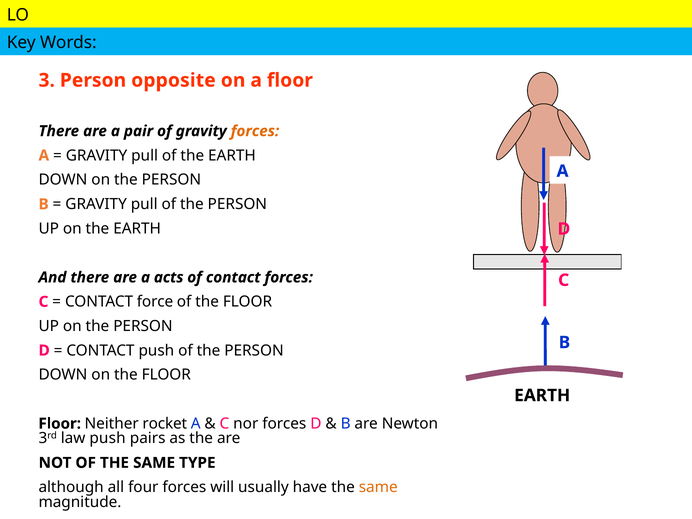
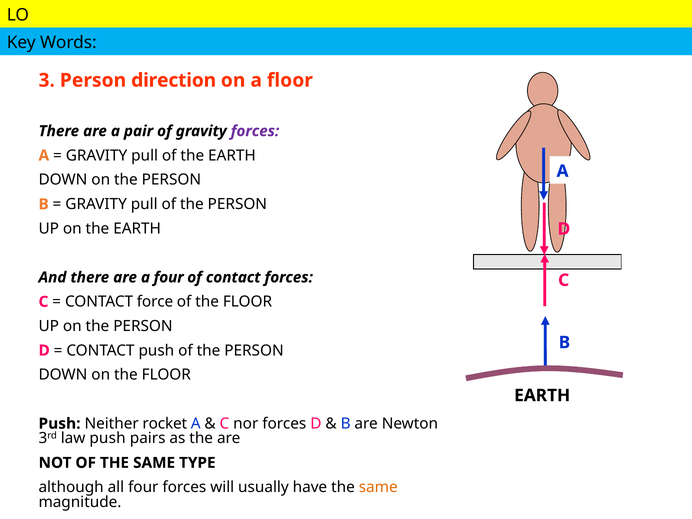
opposite: opposite -> direction (174, 80)
forces colour: orange -> purple (255, 131)
a acts: acts -> four (169, 277)
Floor: Floor -> Push (60, 424)
